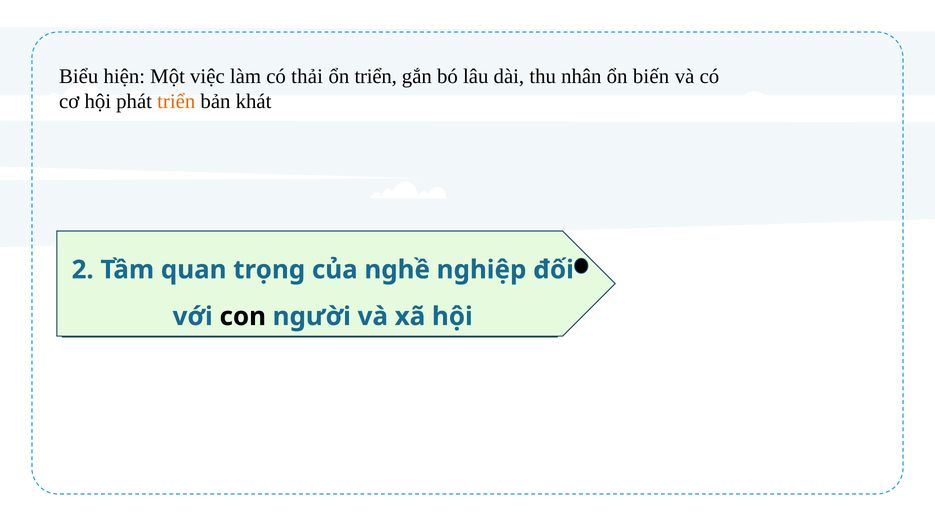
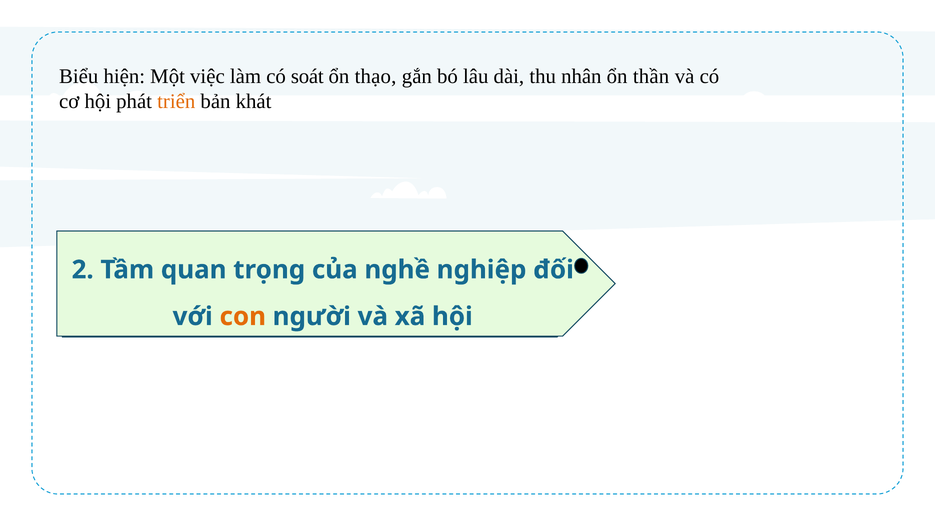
thải: thải -> soát (307, 77)
ổn triển: triển -> thạo (376, 77)
biến: biến -> thần (651, 77)
con colour: black -> orange (243, 316)
